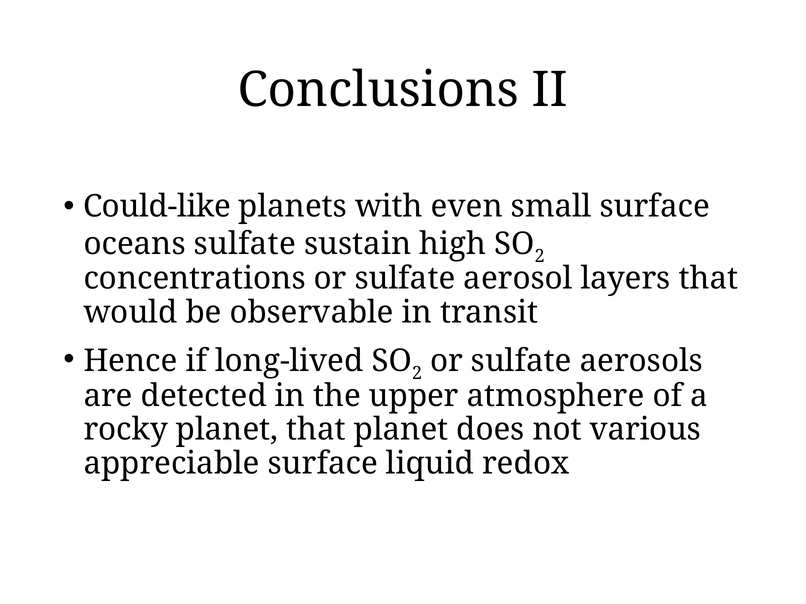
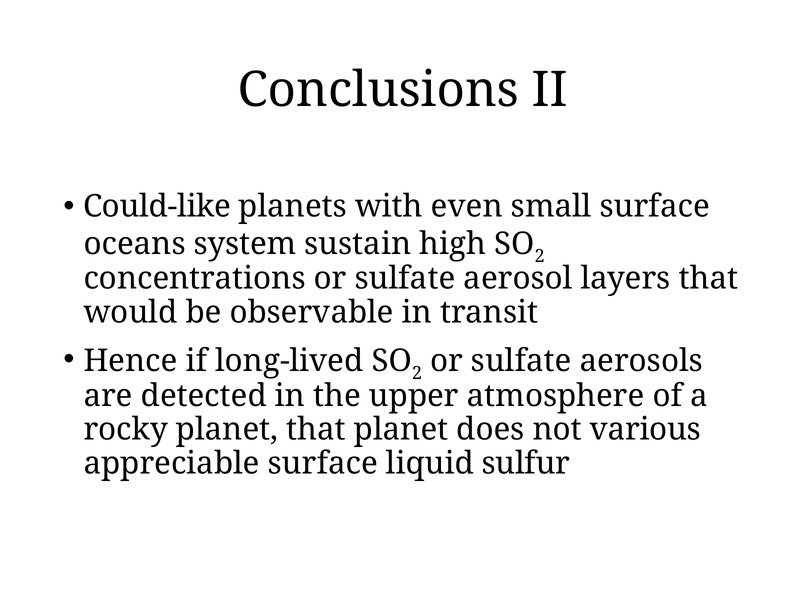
oceans sulfate: sulfate -> system (245, 244)
redox: redox -> sulfur (526, 464)
